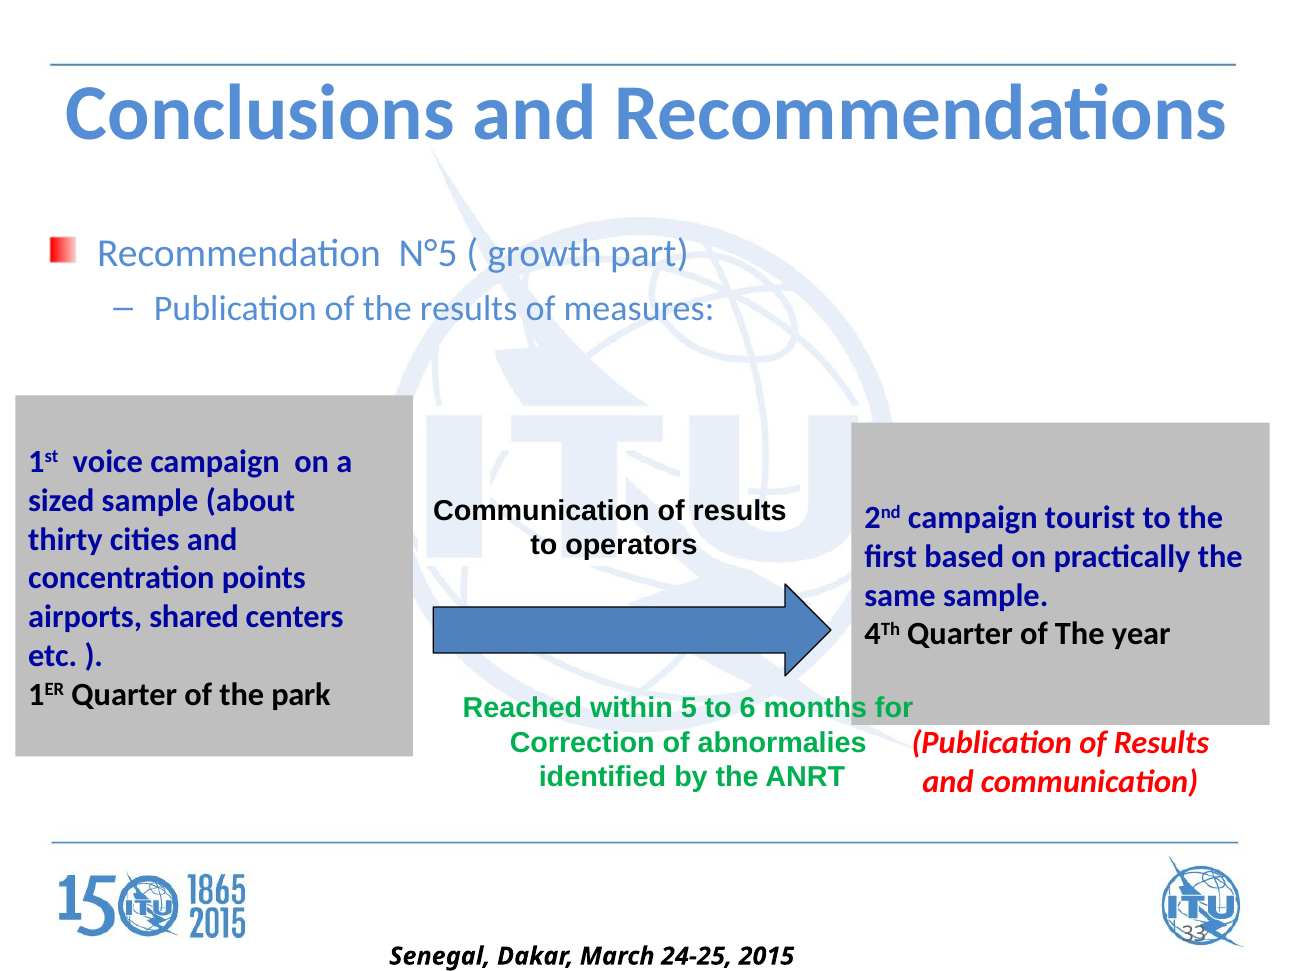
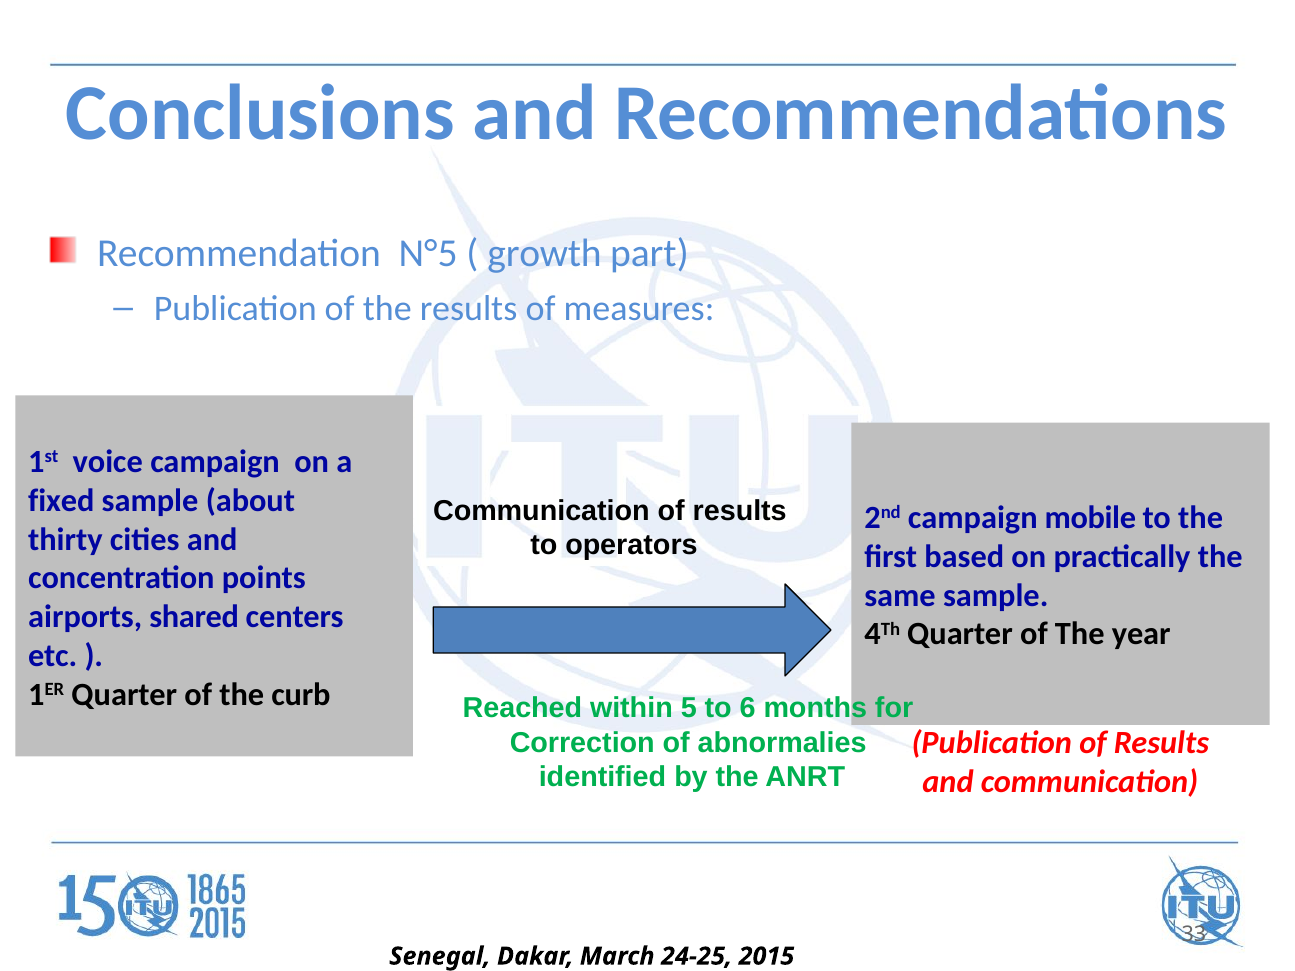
sized: sized -> fixed (61, 501)
tourist: tourist -> mobile (1090, 518)
park: park -> curb (301, 695)
